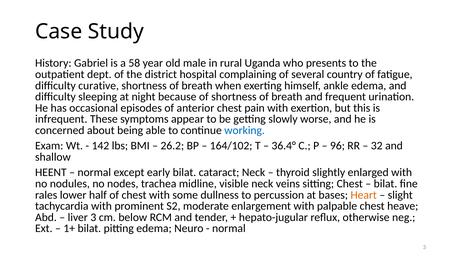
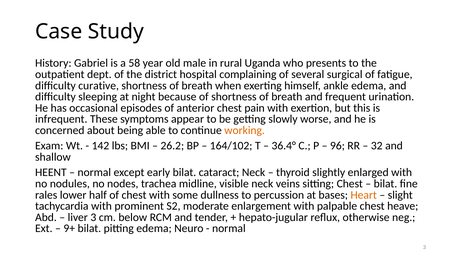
country: country -> surgical (345, 74)
working colour: blue -> orange (245, 130)
1+: 1+ -> 9+ (69, 229)
